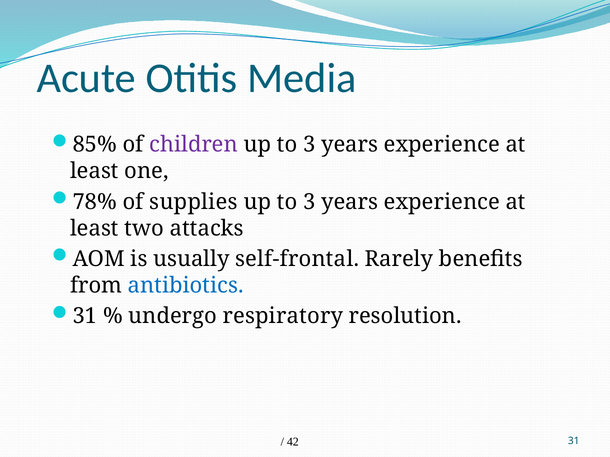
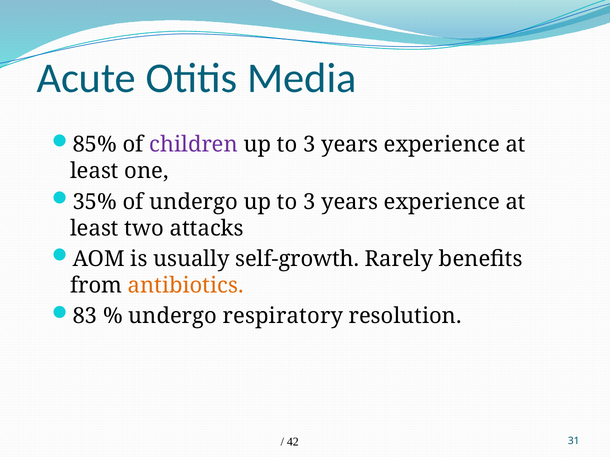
78%: 78% -> 35% (95, 202)
of supplies: supplies -> undergo (194, 202)
self-frontal: self-frontal -> self-growth (297, 259)
antibiotics colour: blue -> orange (186, 286)
31: 31 -> 83 (85, 317)
